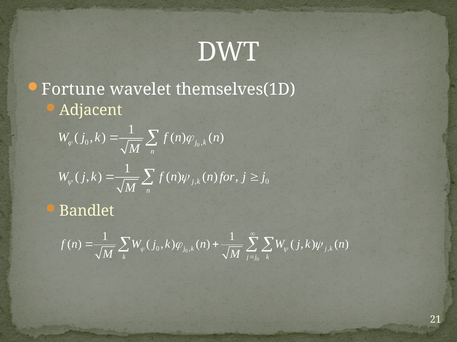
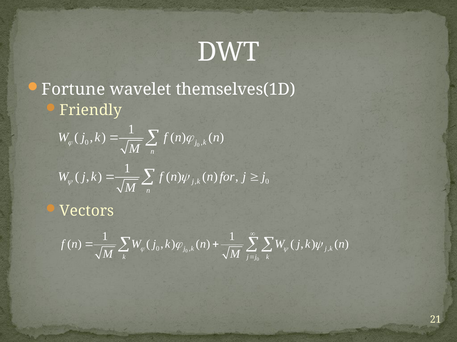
Adjacent: Adjacent -> Friendly (91, 110)
Bandlet: Bandlet -> Vectors (87, 211)
